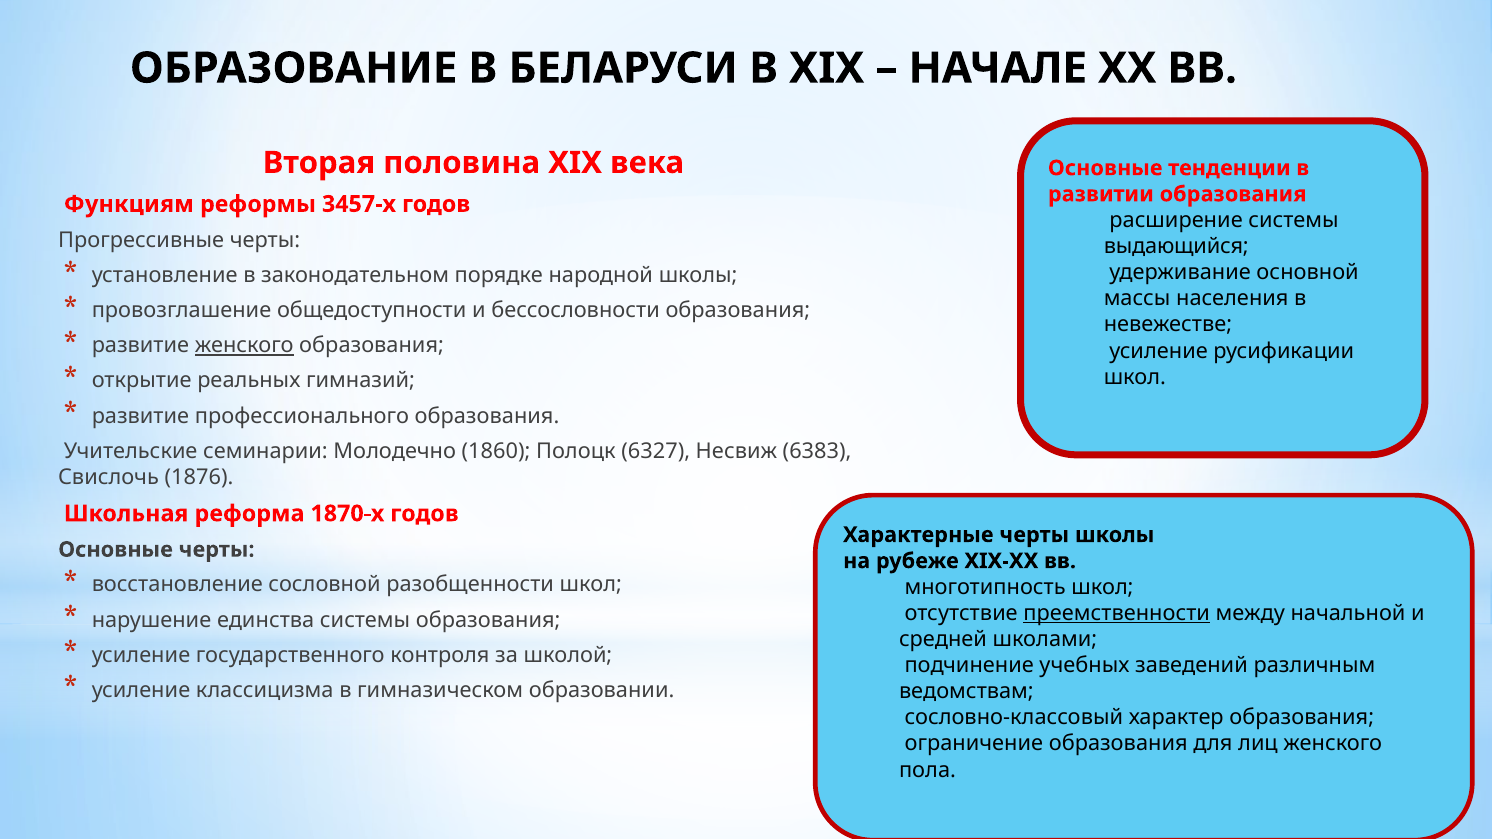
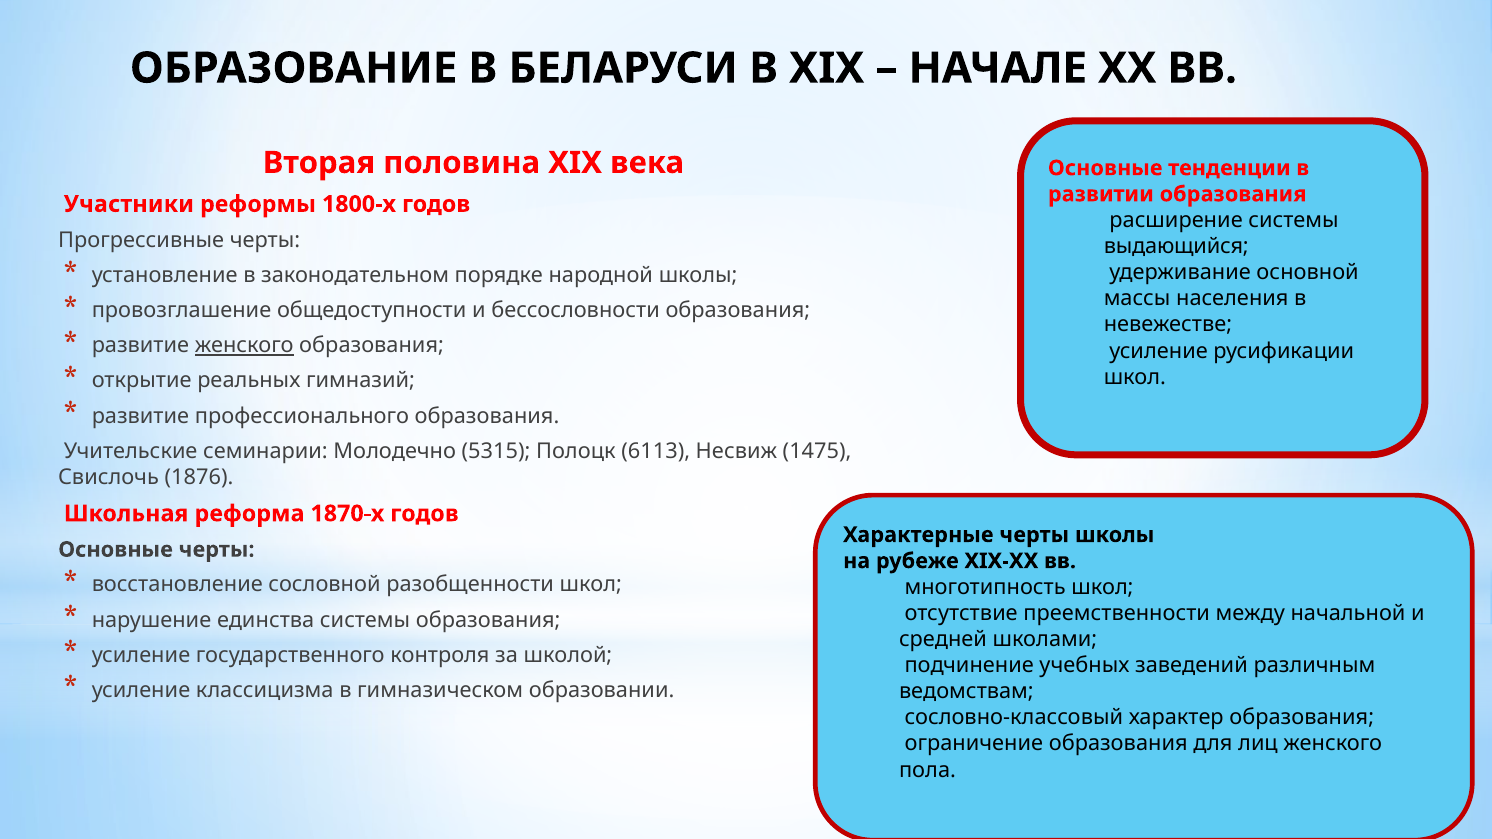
Функциям: Функциям -> Участники (129, 204)
3457-х: 3457-х -> 1800-х (359, 204)
1860: 1860 -> 5315 (496, 451)
6327: 6327 -> 6113 (656, 451)
6383: 6383 -> 1475 (817, 451)
преемственности underline: present -> none (1117, 613)
